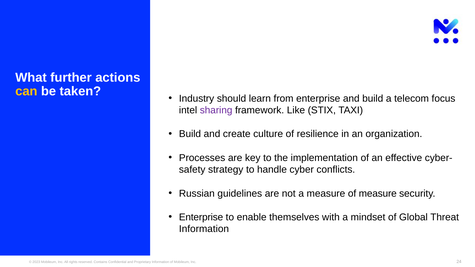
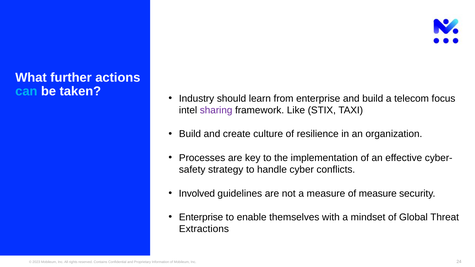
can colour: yellow -> light blue (26, 91)
Russian: Russian -> Involved (197, 194)
Information: Information -> Extractions (204, 229)
